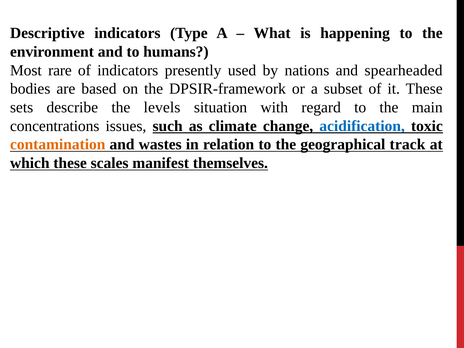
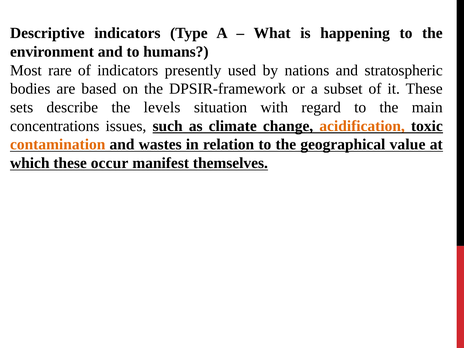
spearheaded: spearheaded -> stratospheric (404, 70)
acidification colour: blue -> orange (362, 126)
track: track -> value (408, 145)
scales: scales -> occur (110, 163)
